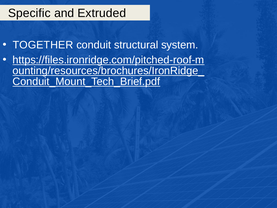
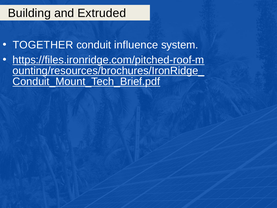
Specific: Specific -> Building (29, 13)
structural: structural -> influence (136, 45)
